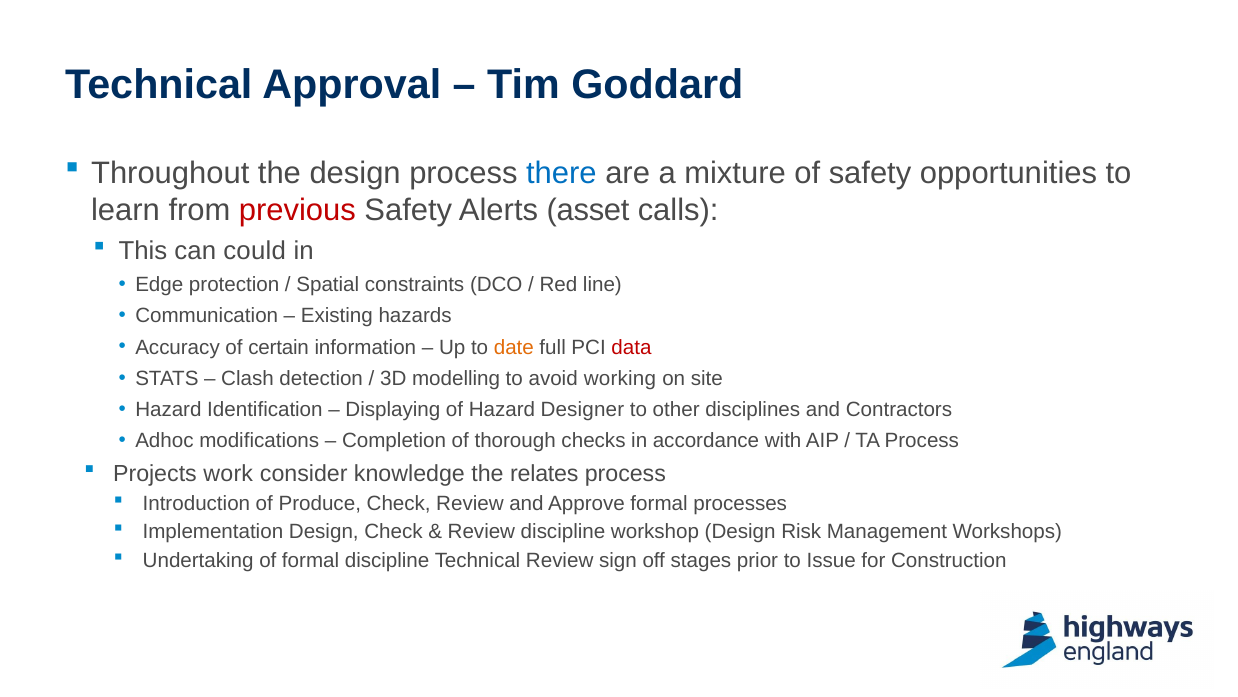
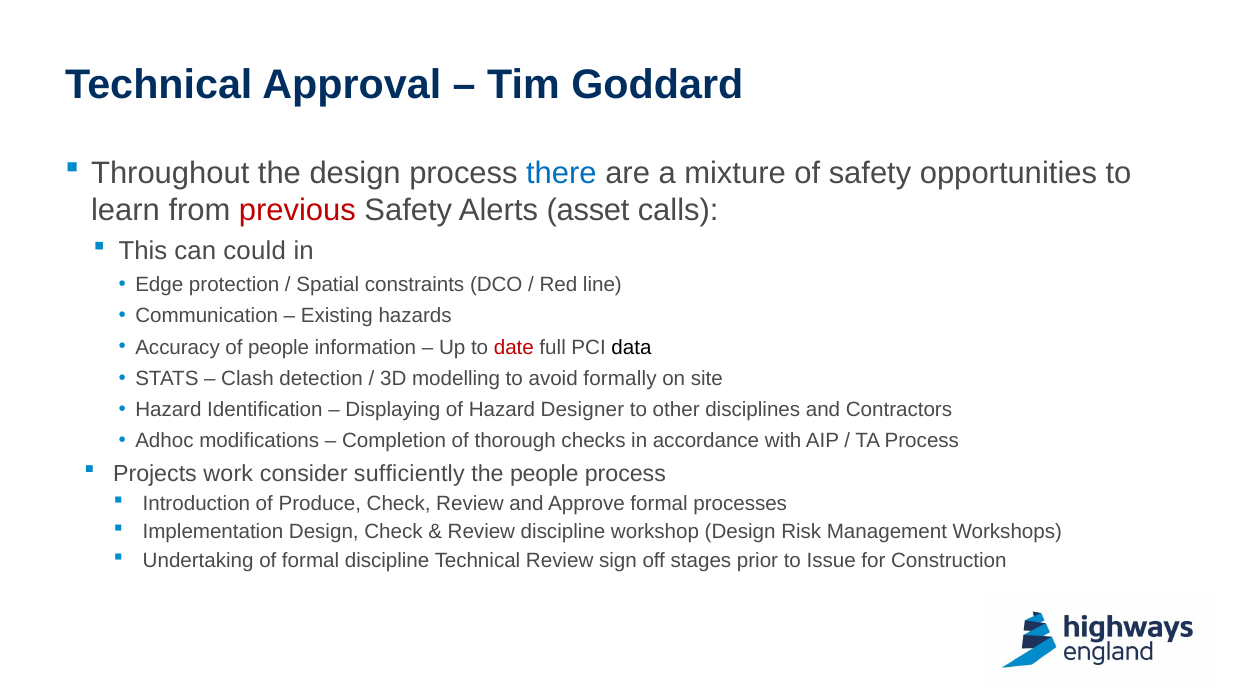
of certain: certain -> people (279, 347)
date colour: orange -> red (514, 347)
data colour: red -> black (631, 347)
working: working -> formally (620, 378)
knowledge: knowledge -> sufficiently (409, 473)
the relates: relates -> people (544, 473)
